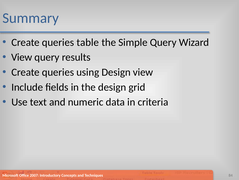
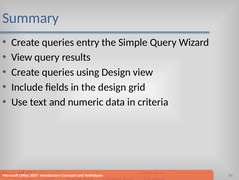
table: table -> entry (88, 42)
